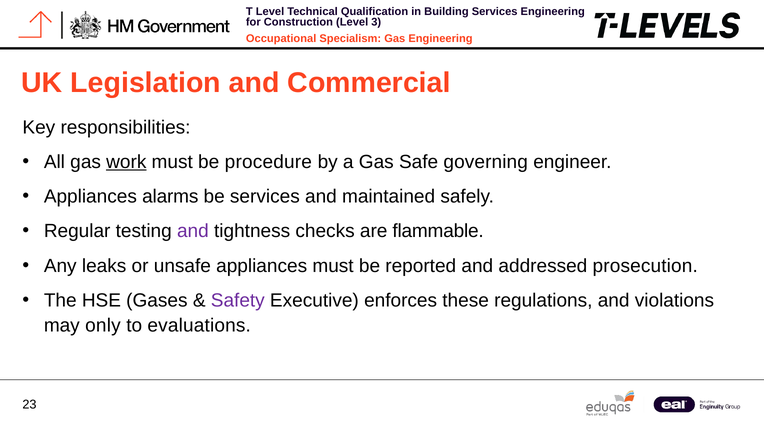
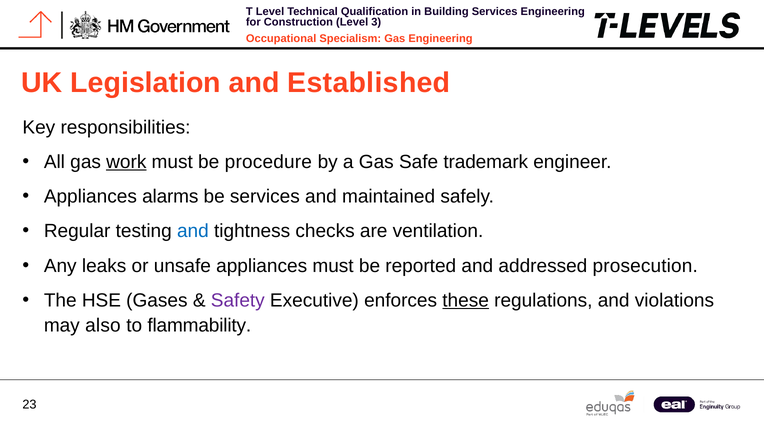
Commercial: Commercial -> Established (369, 83)
governing: governing -> trademark (486, 162)
and colour: purple -> blue (193, 231)
flammable: flammable -> ventilation (438, 231)
these underline: none -> present (466, 300)
only: only -> also (103, 325)
evaluations: evaluations -> flammability (199, 325)
